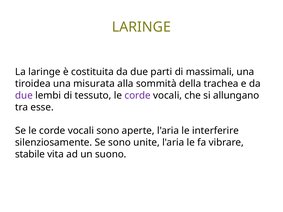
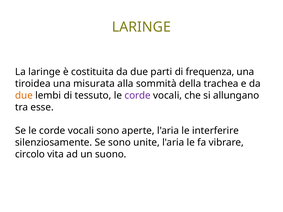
massimali: massimali -> frequenza (210, 72)
due colour: purple -> orange (24, 96)
stabile: stabile -> circolo (30, 154)
